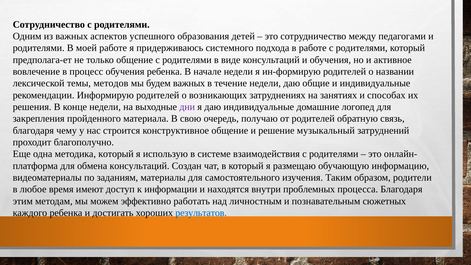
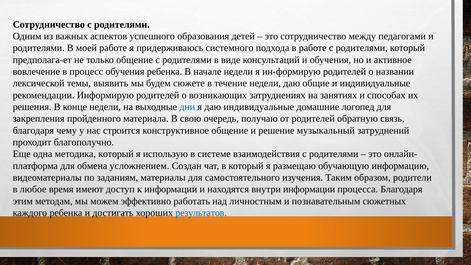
методов: методов -> выявить (111, 83)
будем важных: важных -> сюжете (189, 83)
дни colour: purple -> blue (187, 107)
обмена консультаций: консультаций -> усложнением (139, 166)
внутри проблемных: проблемных -> информации (309, 189)
